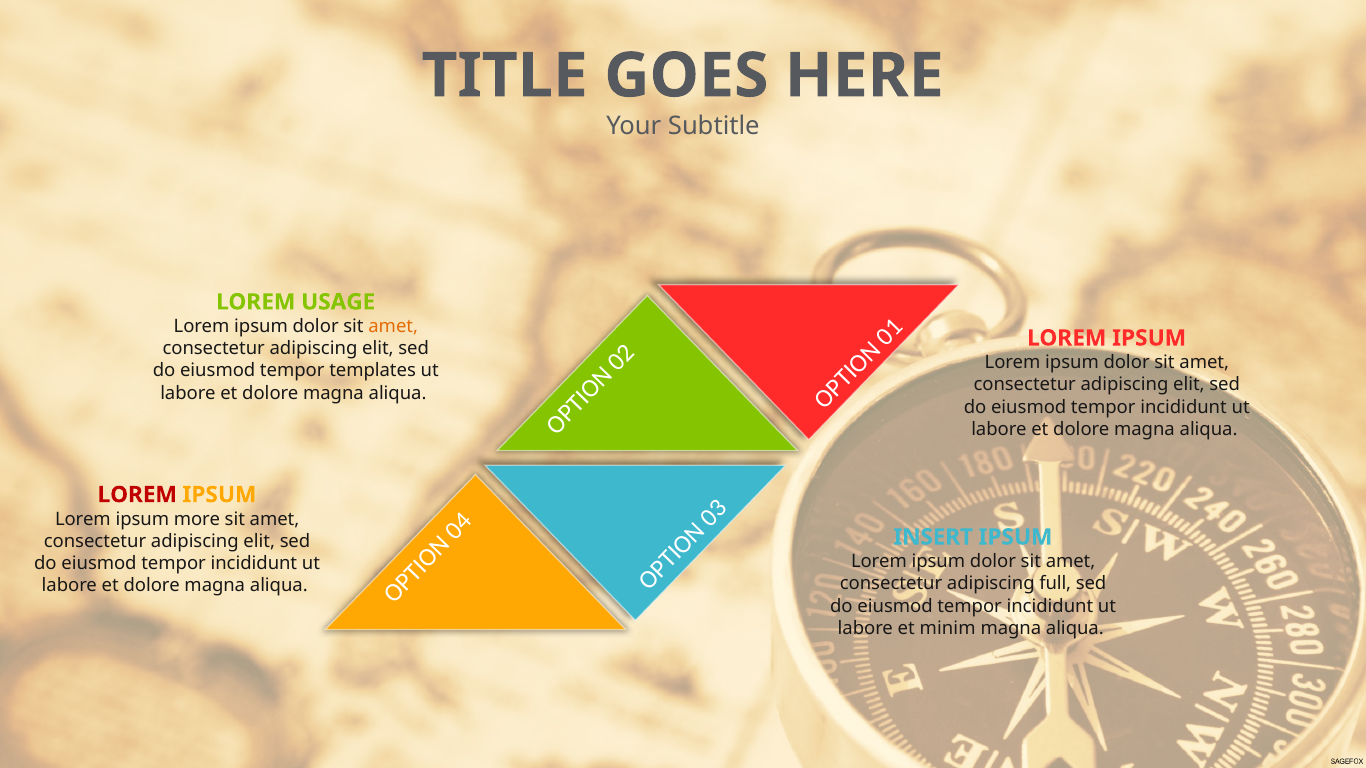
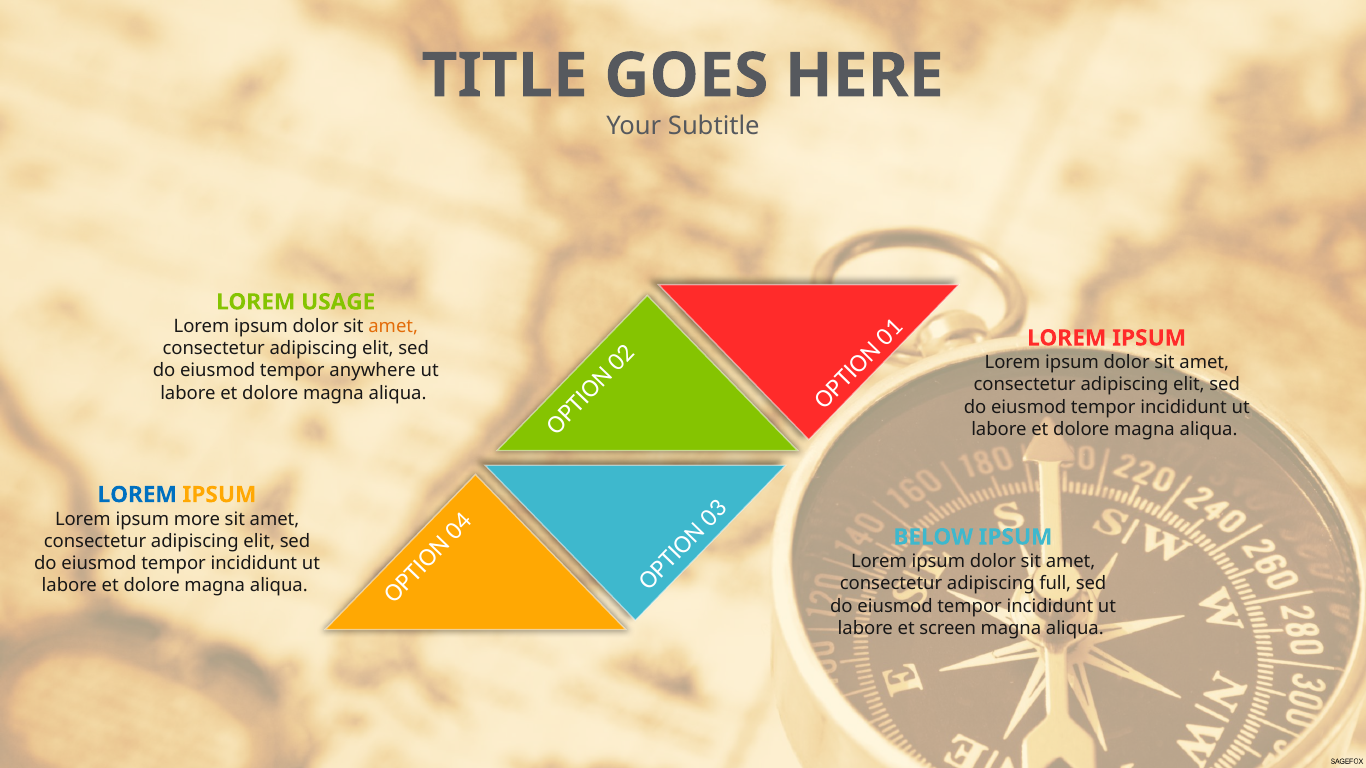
templates: templates -> anywhere (373, 371)
LOREM colour: red -> blue (137, 495)
INSERT: INSERT -> BELOW (933, 537)
minim: minim -> screen (948, 628)
